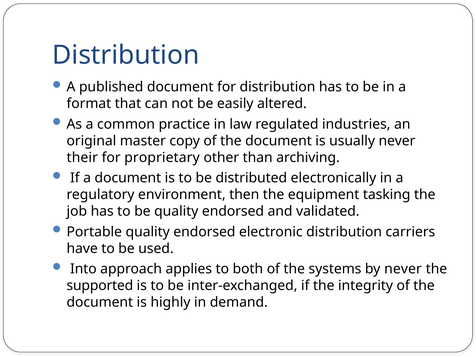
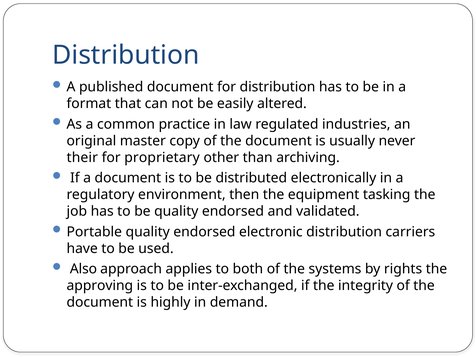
Into: Into -> Also (83, 269)
by never: never -> rights (403, 269)
supported: supported -> approving (100, 286)
